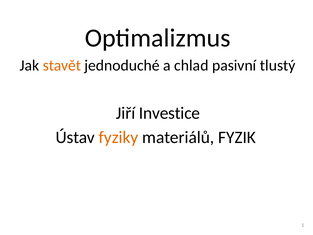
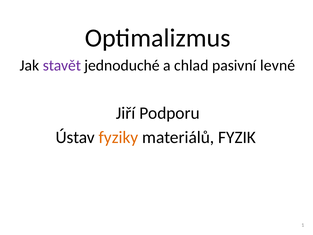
stavět colour: orange -> purple (62, 65)
tlustý: tlustý -> levné (278, 65)
Investice: Investice -> Podporu (169, 113)
